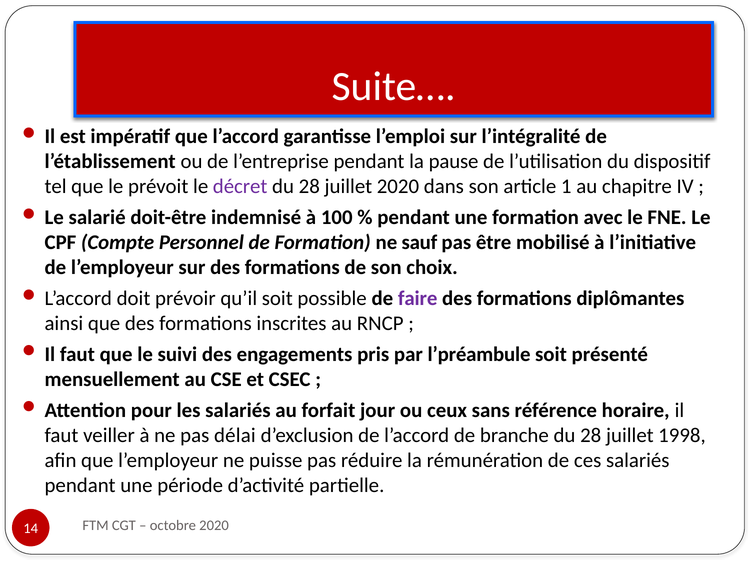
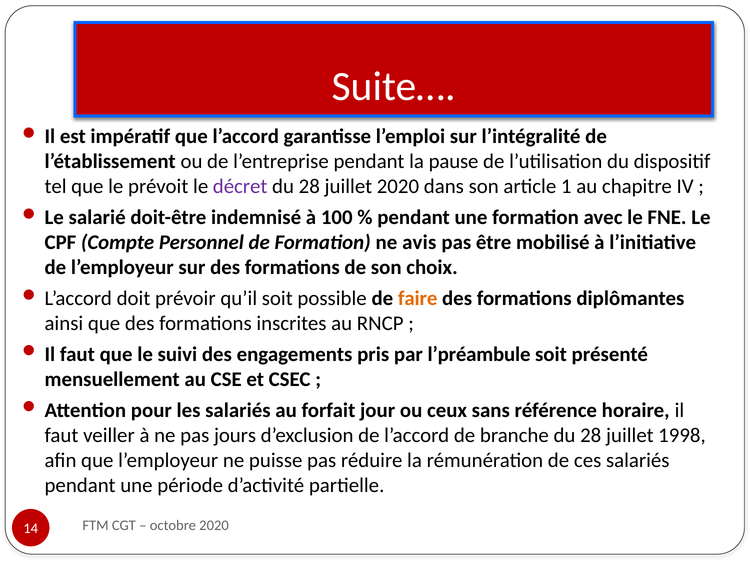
sauf: sauf -> avis (419, 243)
faire colour: purple -> orange (418, 299)
délai: délai -> jours (235, 436)
